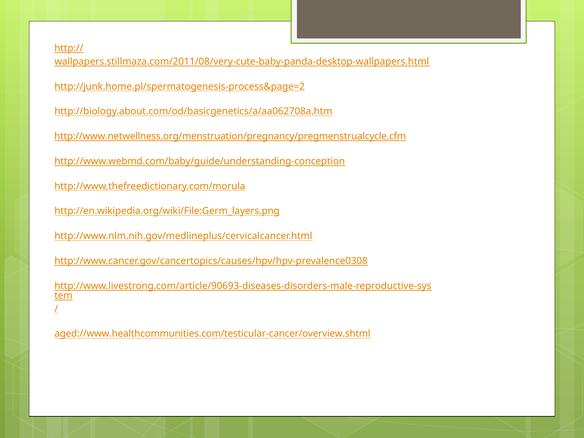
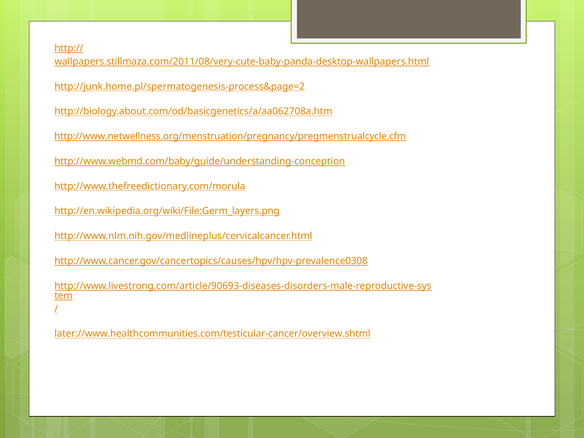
aged://www.healthcommunities.com/testicular-cancer/overview.shtml: aged://www.healthcommunities.com/testicular-cancer/overview.shtml -> later://www.healthcommunities.com/testicular-cancer/overview.shtml (212, 334)
